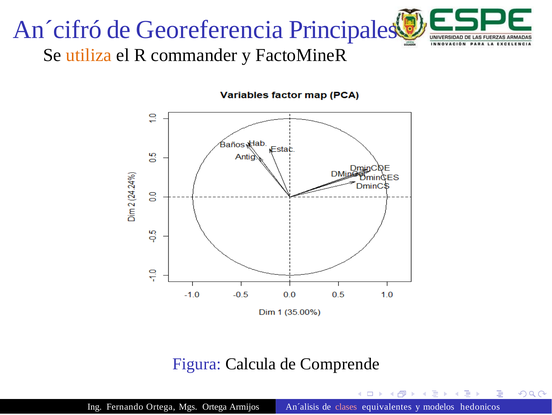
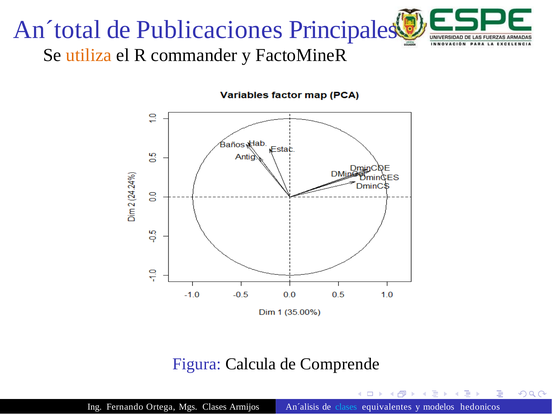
An´cifró: An´cifró -> An´total (57, 30)
Georeferencia: Georeferencia -> Publicaciones (210, 30)
Mgs Ortega: Ortega -> Clases (215, 407)
clases colour: pink -> light blue (346, 407)
